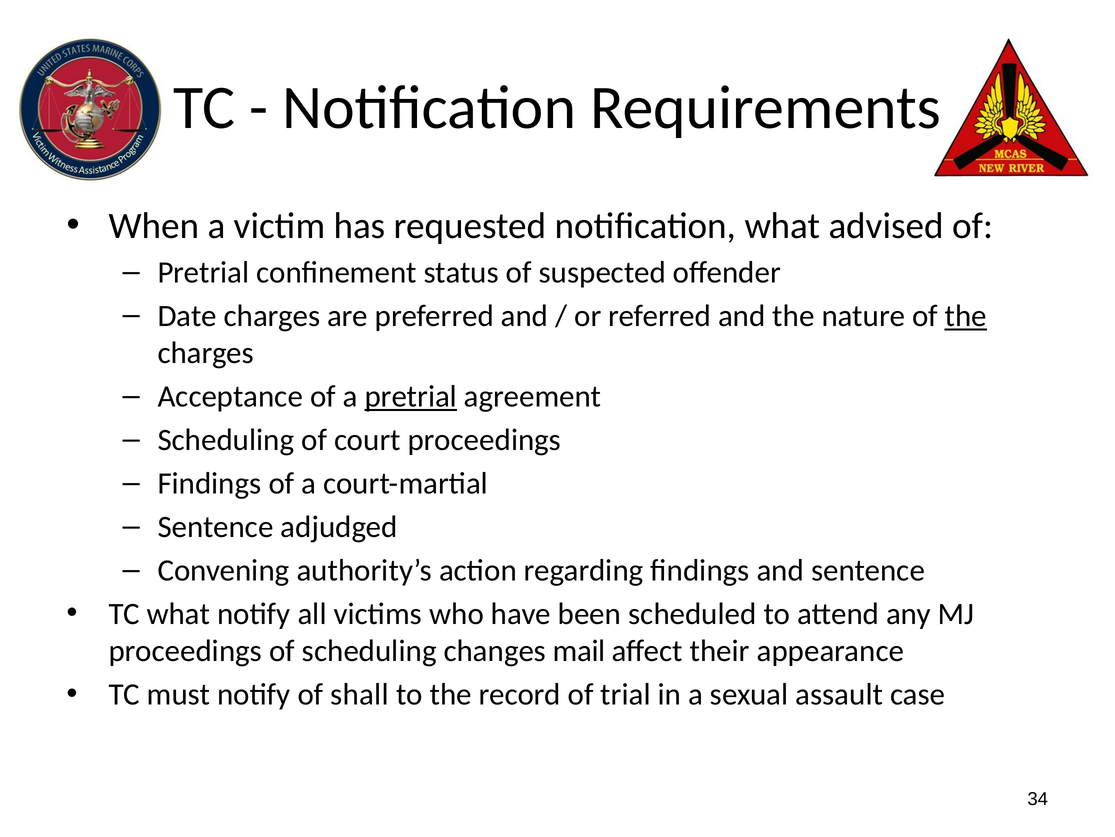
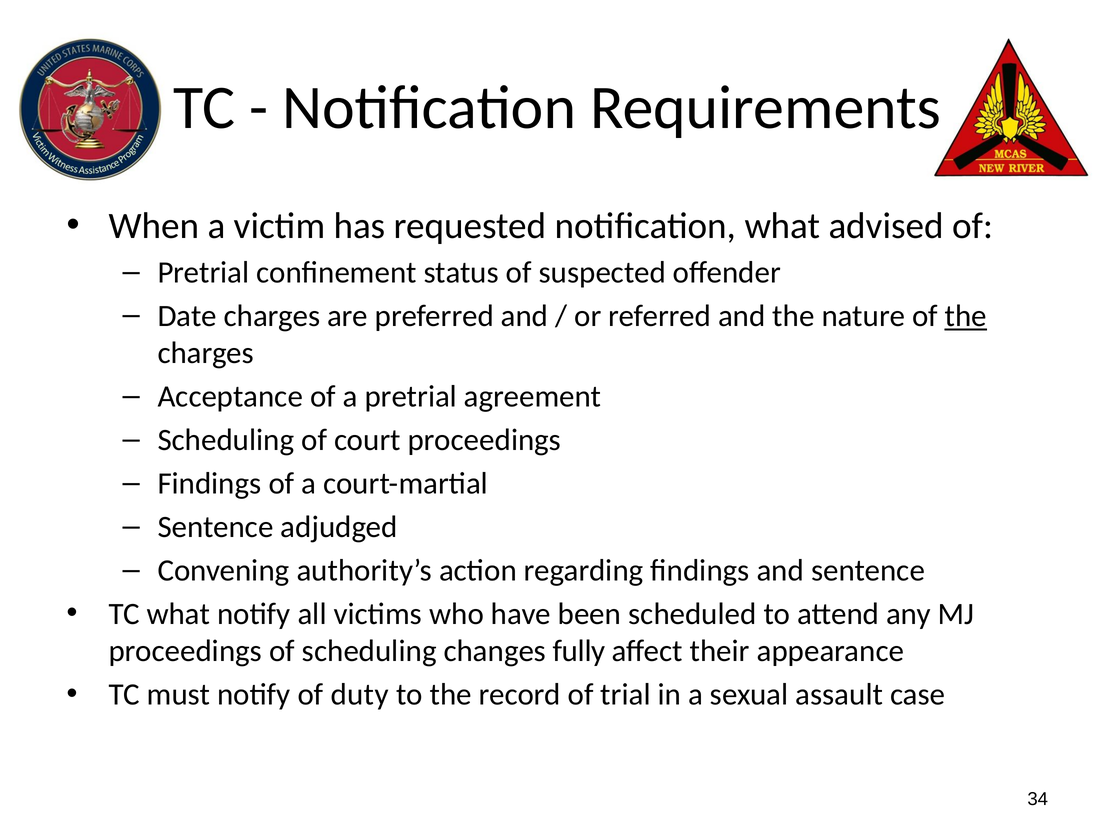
pretrial underline: present -> none (411, 396)
mail: mail -> fully (579, 651)
shall: shall -> duty (360, 694)
